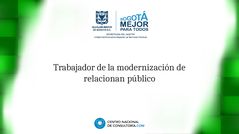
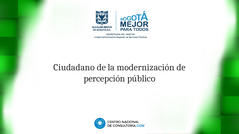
Trabajador: Trabajador -> Ciudadano (74, 68)
relacionan: relacionan -> percepción (104, 79)
